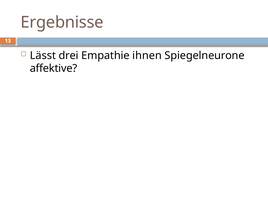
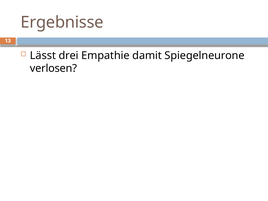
ihnen: ihnen -> damit (147, 55)
affektive: affektive -> verlosen (53, 68)
